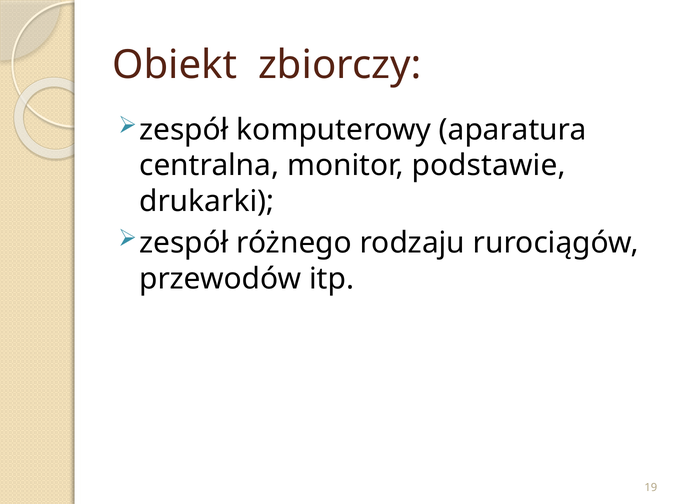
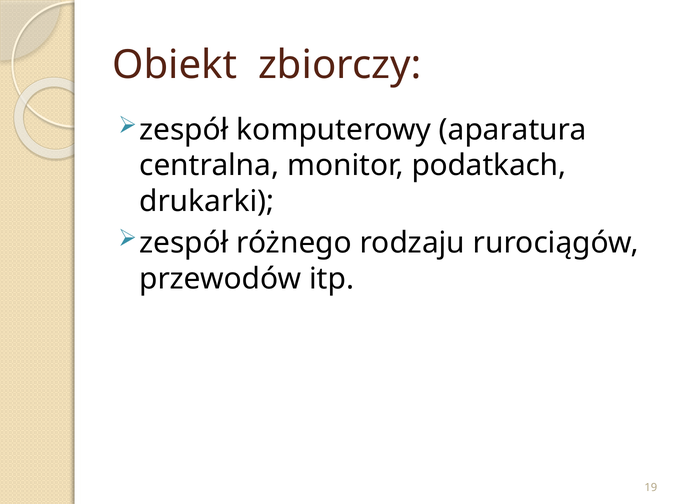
podstawie: podstawie -> podatkach (489, 166)
